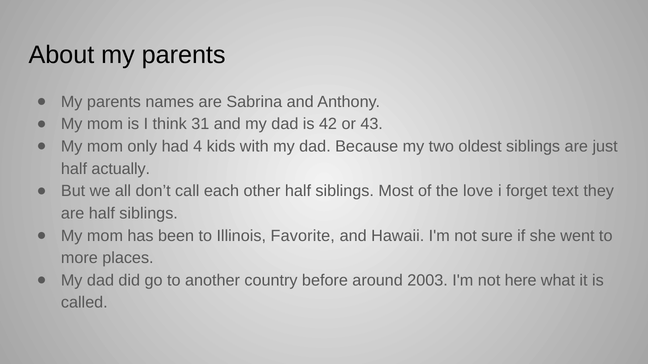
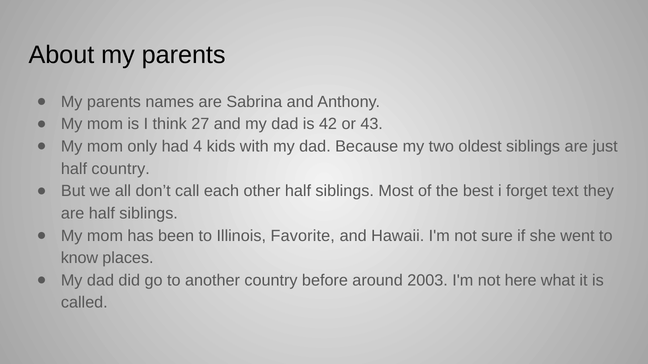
31: 31 -> 27 (200, 124)
half actually: actually -> country (121, 169)
love: love -> best (478, 191)
more: more -> know (79, 258)
